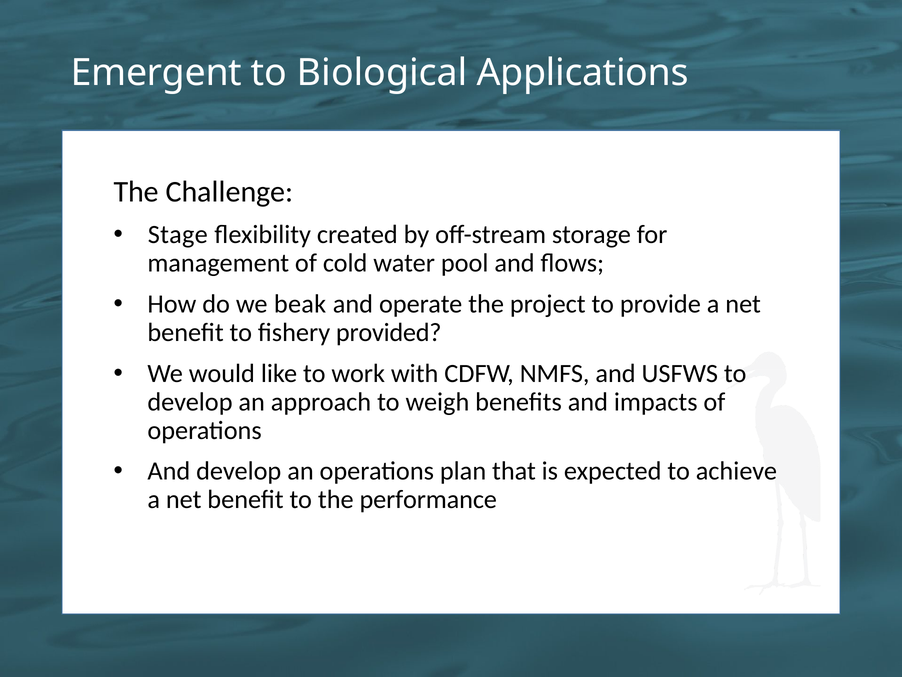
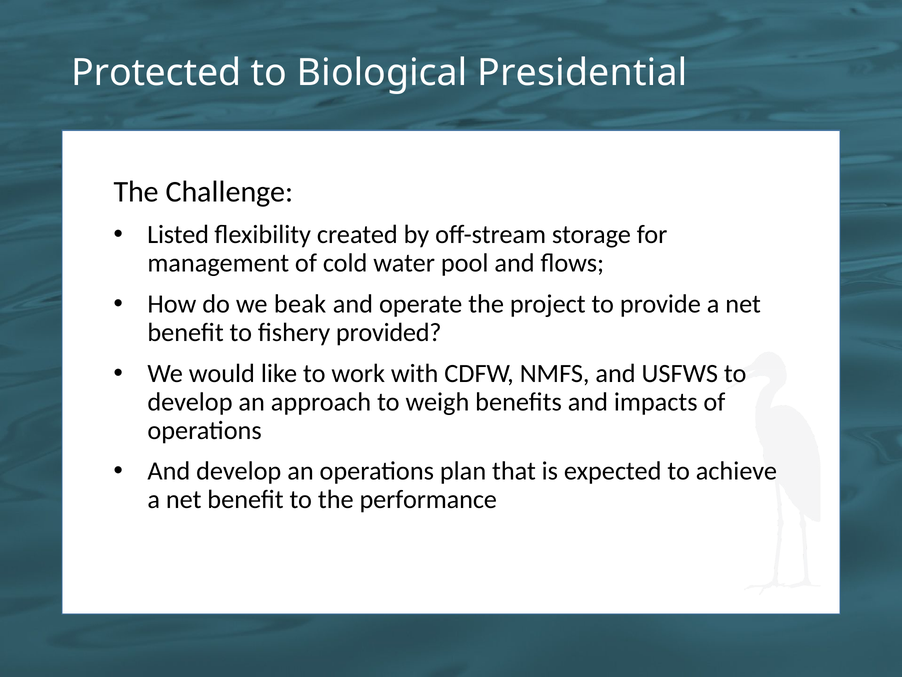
Emergent: Emergent -> Protected (156, 73)
Applications: Applications -> Presidential (582, 73)
Stage: Stage -> Listed (178, 234)
